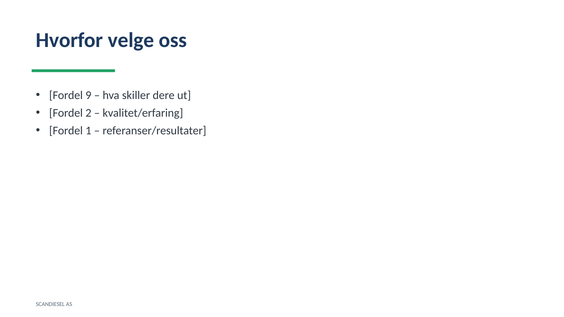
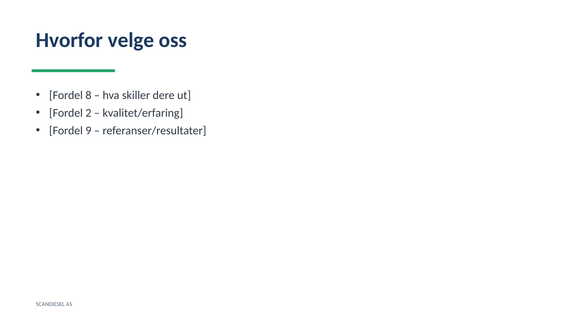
9: 9 -> 8 (88, 96)
1: 1 -> 9 (88, 131)
